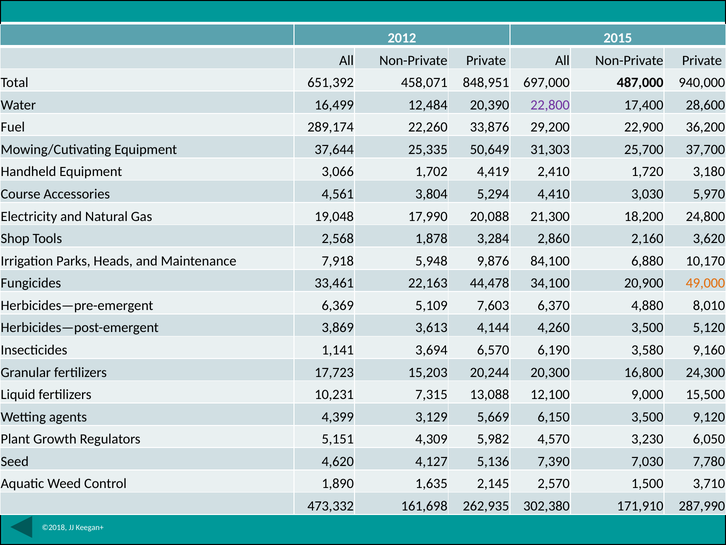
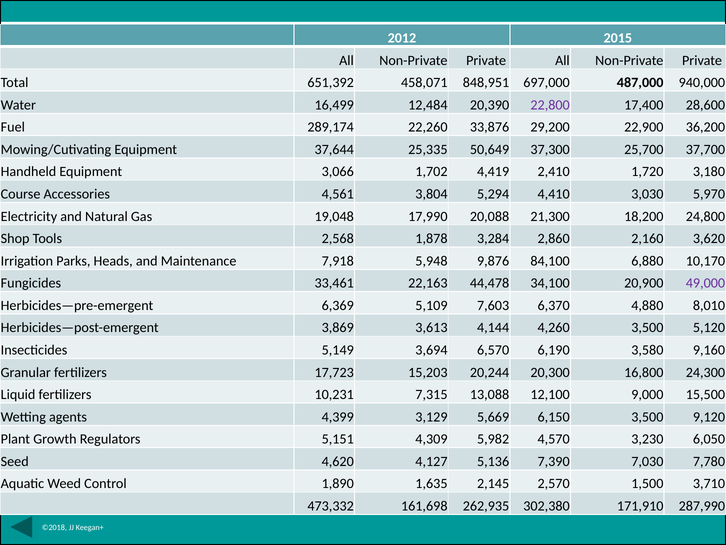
31,303: 31,303 -> 37,300 (550, 149)
49,000 colour: orange -> purple (705, 283)
1,141: 1,141 -> 5,149 (338, 350)
